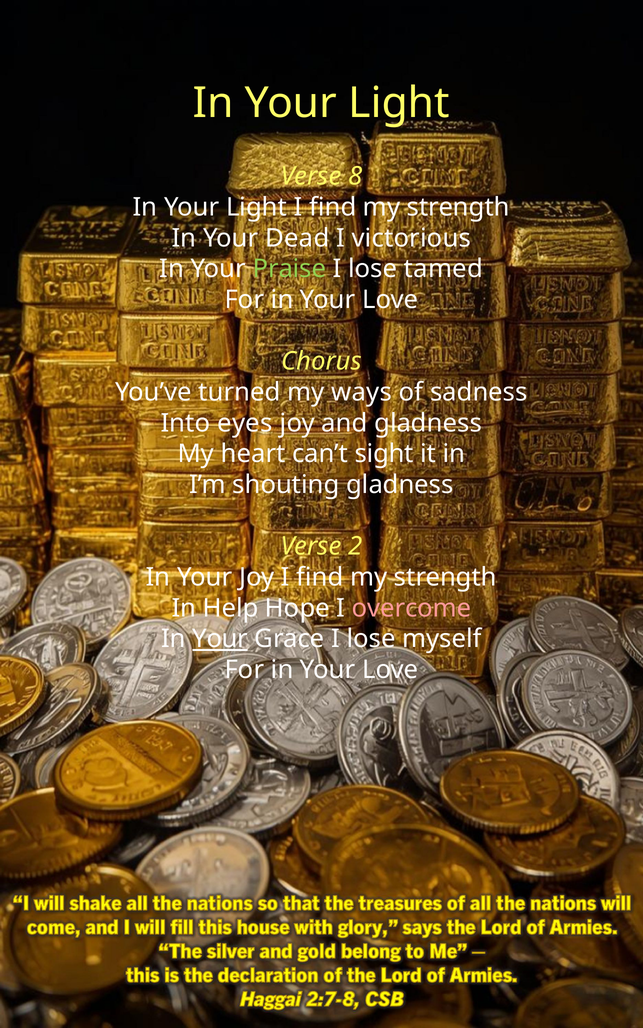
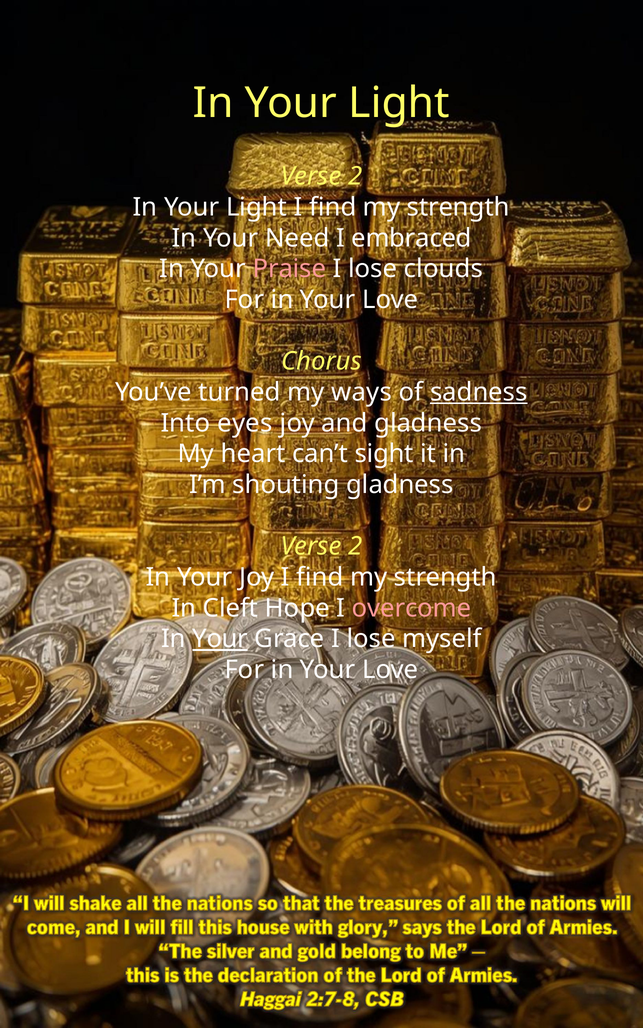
8: 8 -> 2 (355, 176)
Dead: Dead -> Need (297, 238)
victorious: victorious -> embraced (412, 238)
Praise colour: light green -> pink (289, 269)
tamed: tamed -> clouds (443, 269)
sadness underline: none -> present (479, 393)
Help: Help -> Cleft (231, 609)
